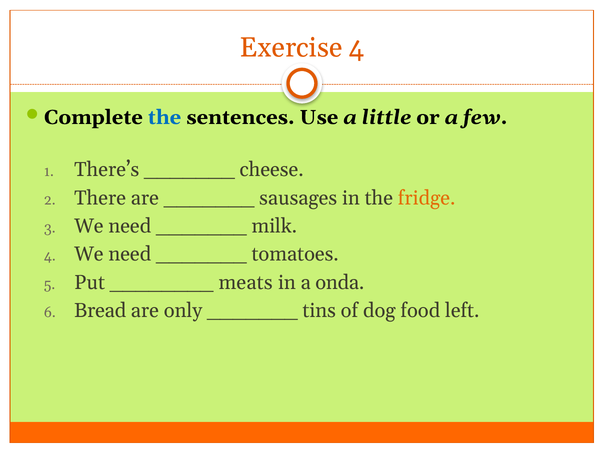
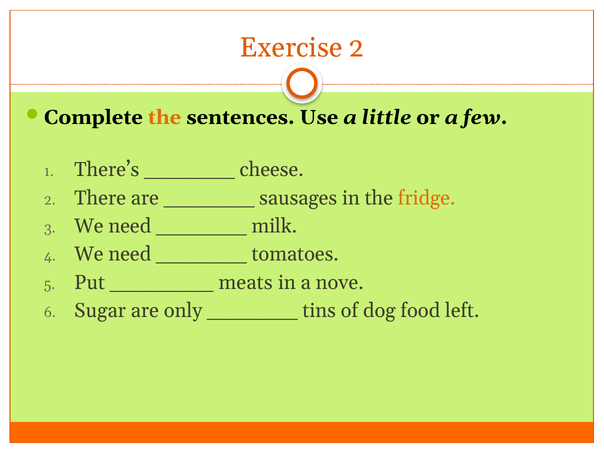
Exercise 4: 4 -> 2 (357, 48)
the colour: blue -> orange (165, 117)
onda: onda -> nove (340, 282)
Bread: Bread -> Sugar (100, 311)
